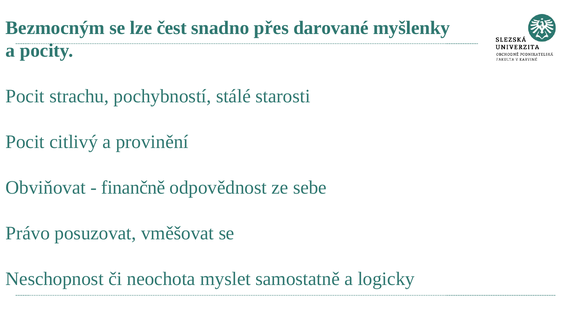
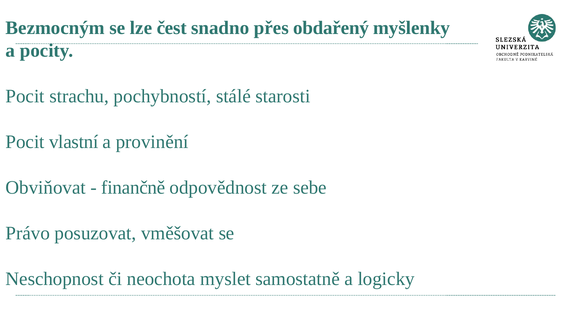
darované: darované -> obdařený (331, 28)
citlivý: citlivý -> vlastní (74, 142)
